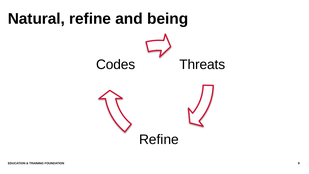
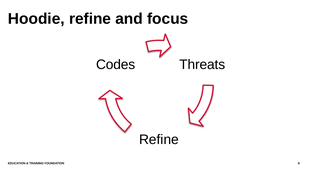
Natural: Natural -> Hoodie (36, 19)
being: being -> focus (168, 19)
